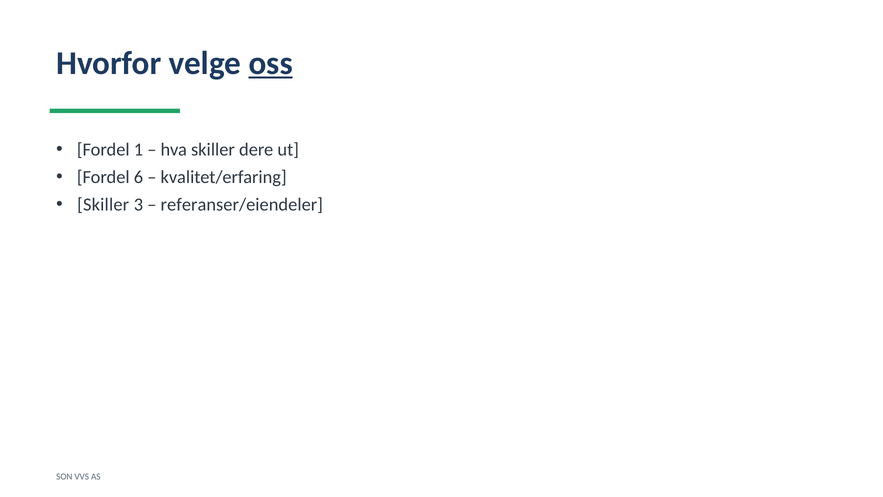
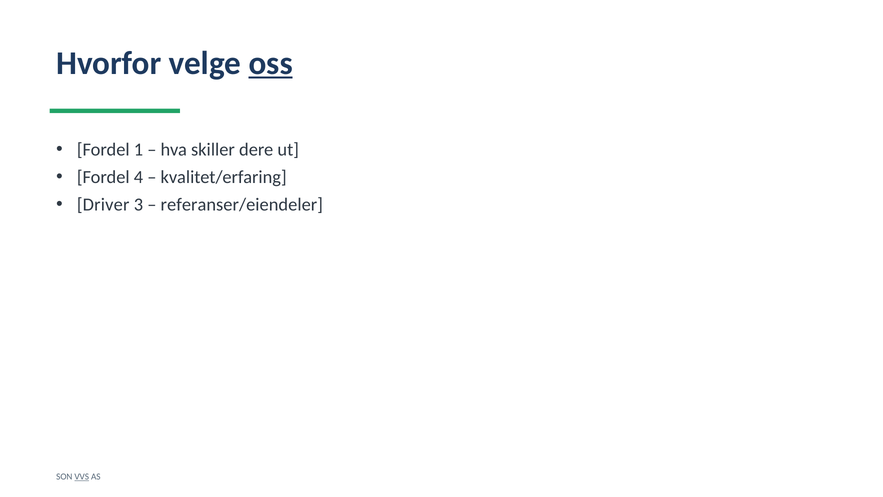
6: 6 -> 4 (138, 177)
Skiller: Skiller -> Driver (103, 205)
VVS underline: none -> present (82, 477)
